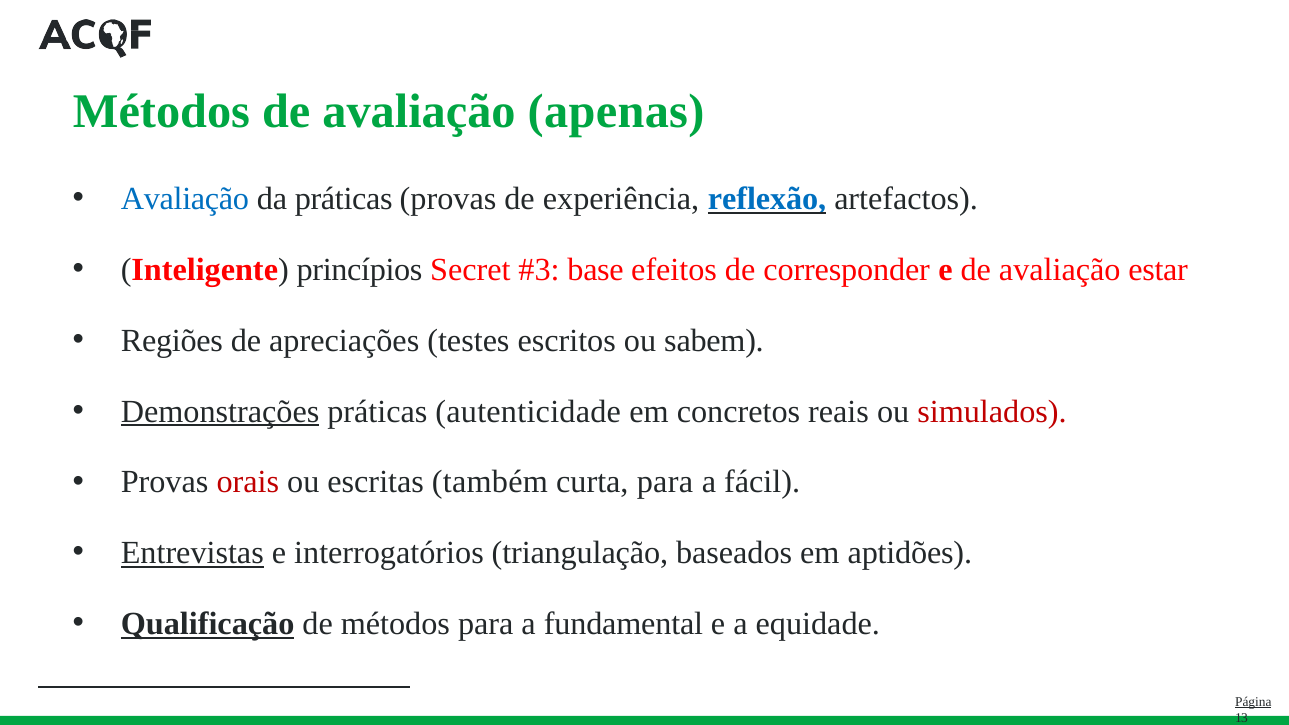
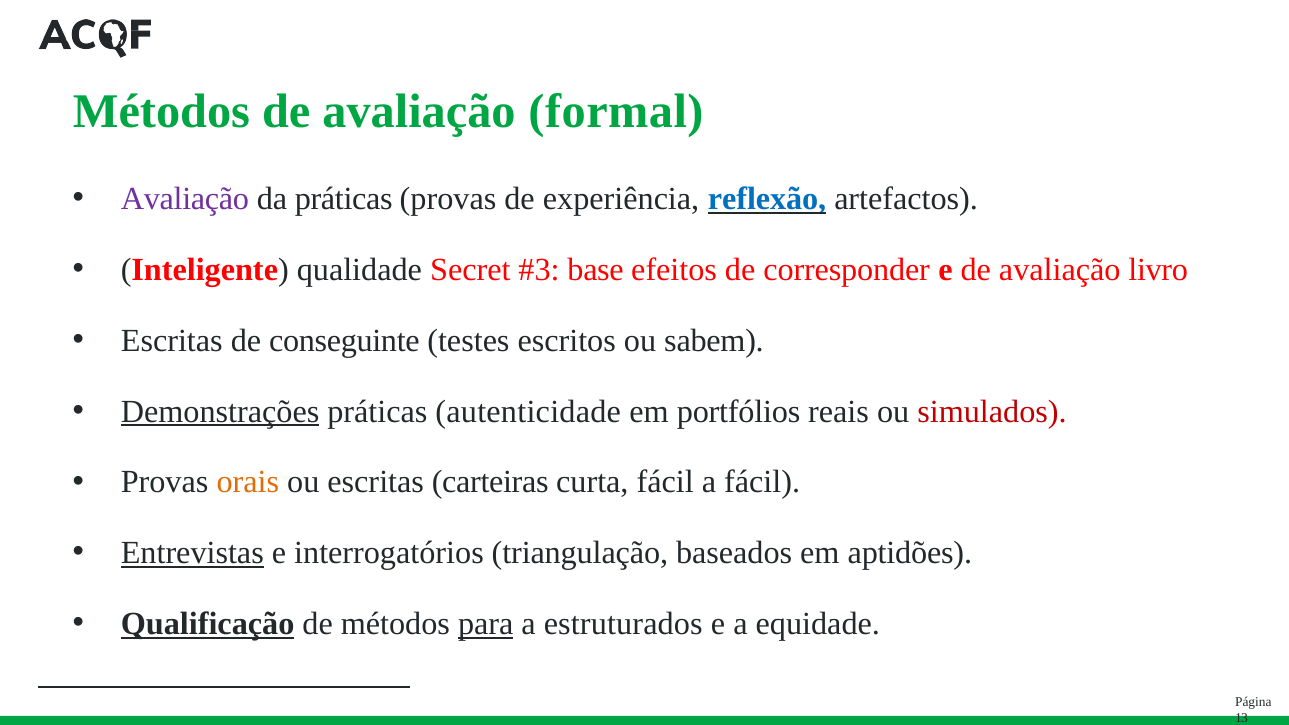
apenas: apenas -> formal (616, 112)
Avaliação colour: blue -> purple (185, 199)
princípios: princípios -> qualidade (359, 270)
estar: estar -> livro (1158, 270)
Regiões: Regiões -> Escritas (172, 341)
apreciações: apreciações -> conseguinte (344, 341)
concretos: concretos -> portfólios (739, 411)
orais colour: red -> orange (248, 482)
também: também -> carteiras (490, 482)
curta para: para -> fácil (665, 482)
para underline: none -> present (486, 624)
fundamental: fundamental -> estruturados (623, 624)
Página underline: present -> none (1253, 702)
